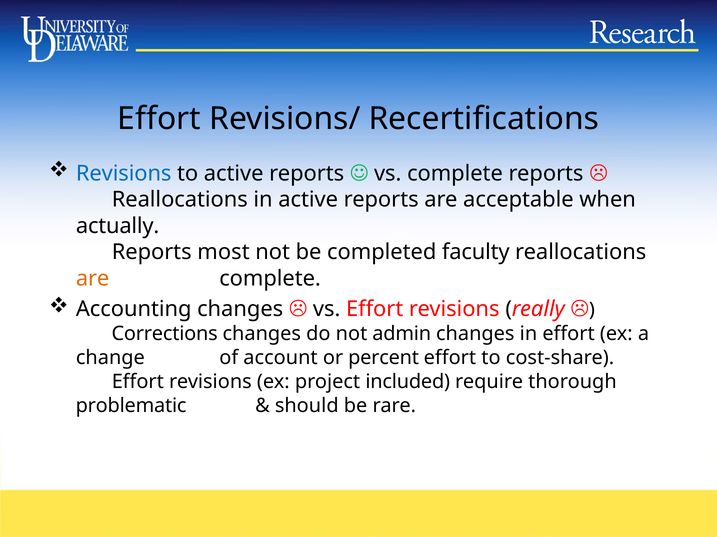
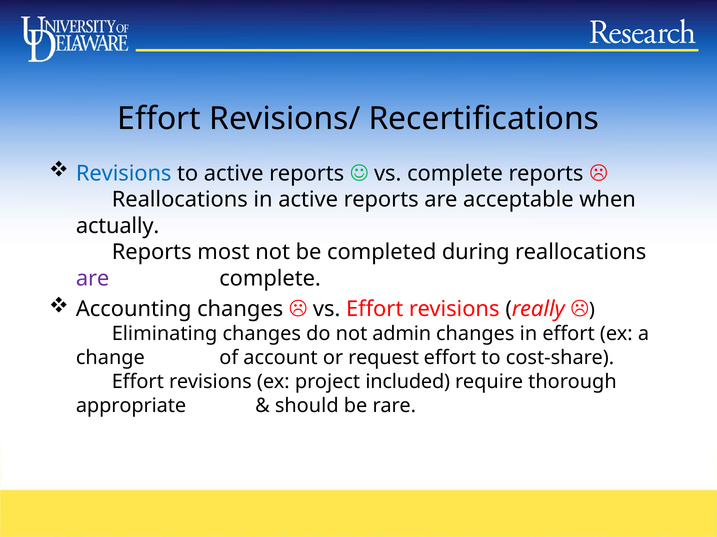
faculty: faculty -> during (476, 252)
are colour: orange -> purple (93, 279)
Corrections: Corrections -> Eliminating (165, 334)
percent: percent -> request (384, 358)
problematic: problematic -> appropriate (131, 406)
